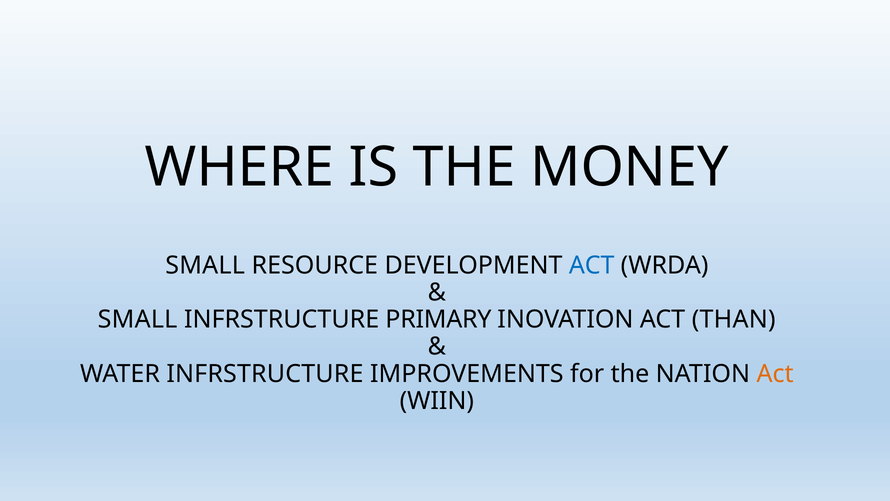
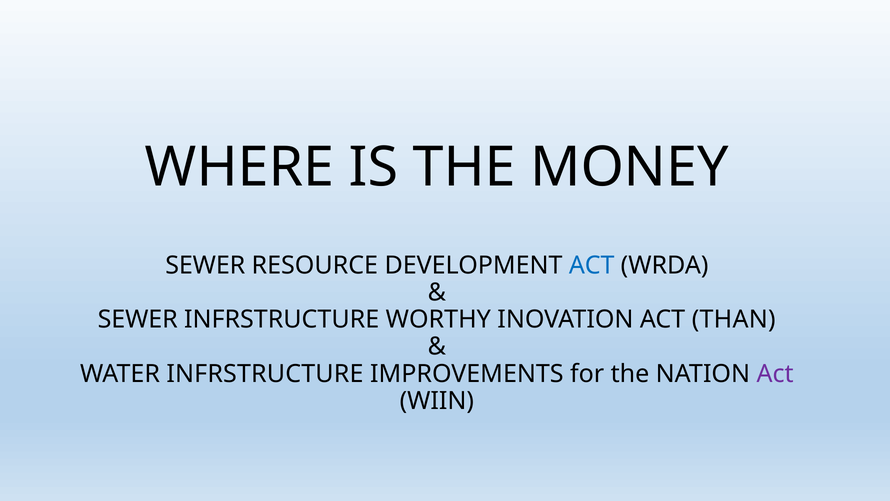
SMALL: SMALL -> SEWER (205, 265)
SMALL: SMALL -> SEWER (138, 319)
PRIMARY: PRIMARY -> WORTHY (438, 319)
Act colour: orange -> purple (775, 373)
